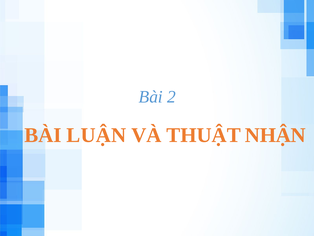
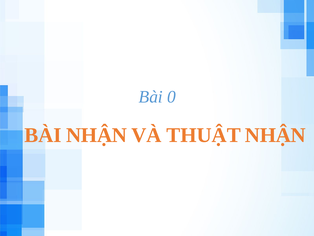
2: 2 -> 0 (172, 97)
BÀI LUẬN: LUẬN -> NHẬN (97, 135)
